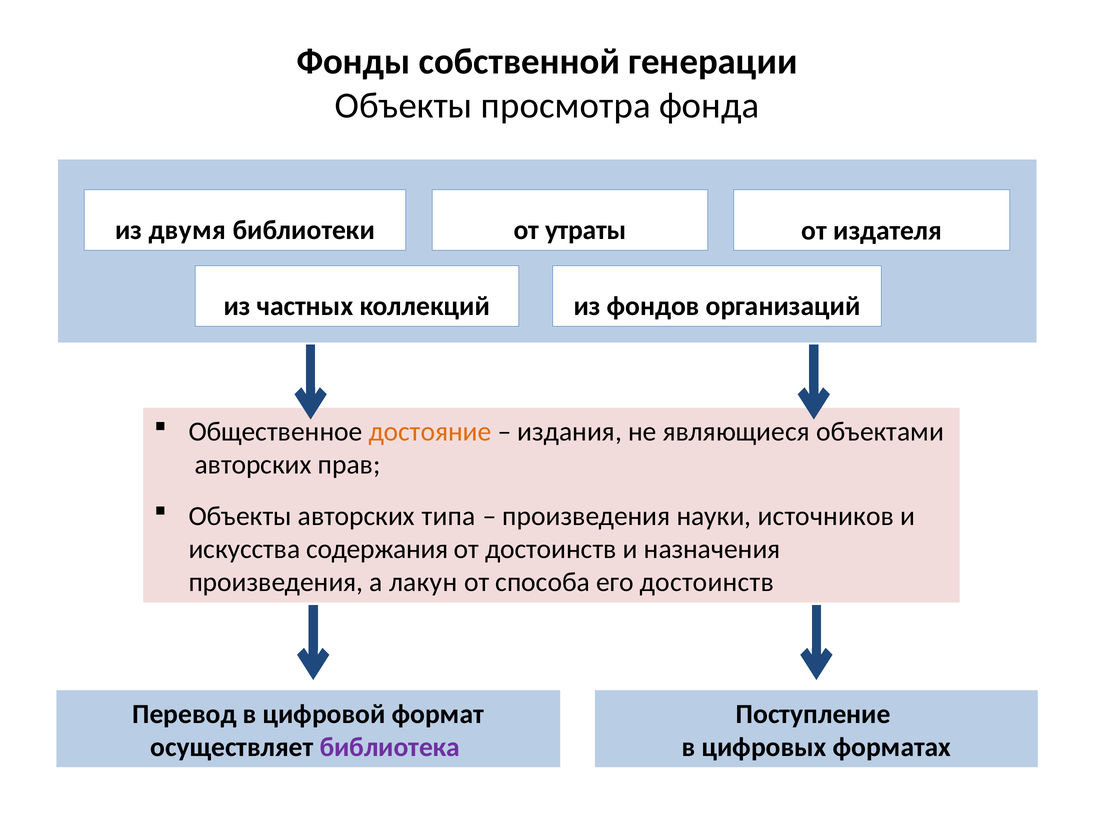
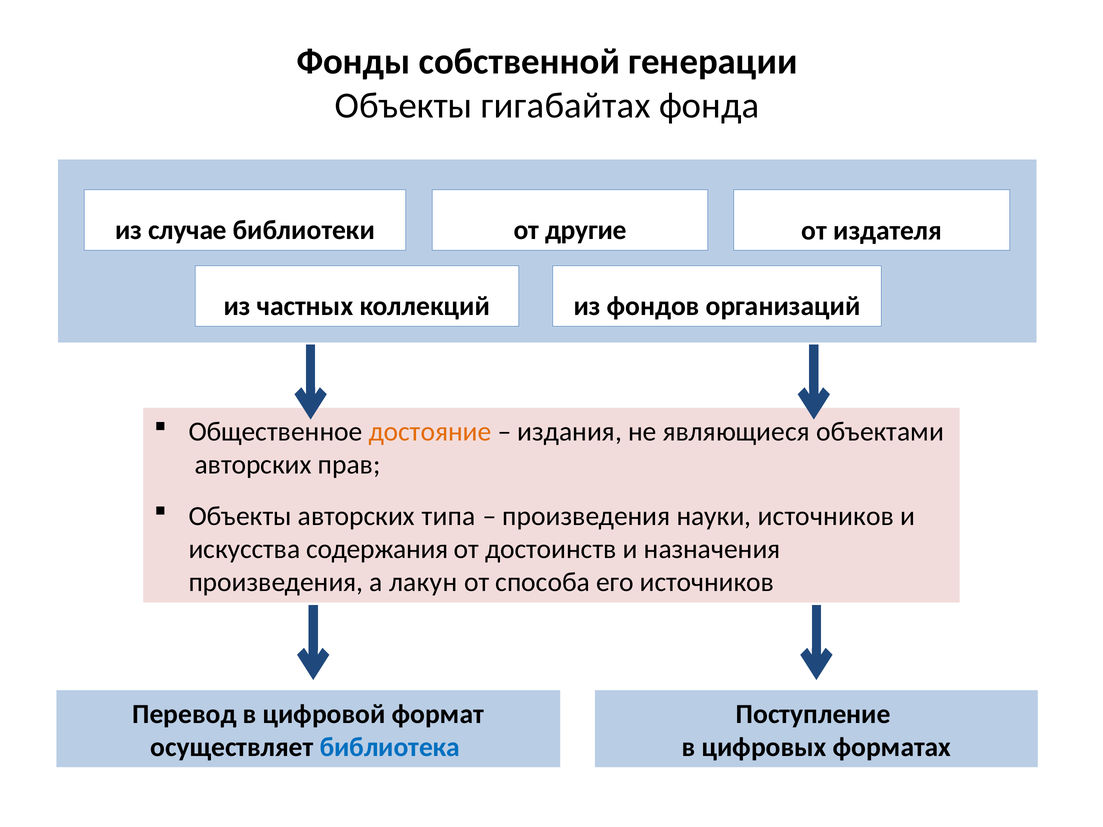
просмотра: просмотра -> гигабайтах (566, 106)
двумя: двумя -> случае (188, 230)
утраты: утраты -> другие (586, 230)
его достоинств: достоинств -> источников (707, 583)
библиотека colour: purple -> blue (390, 747)
